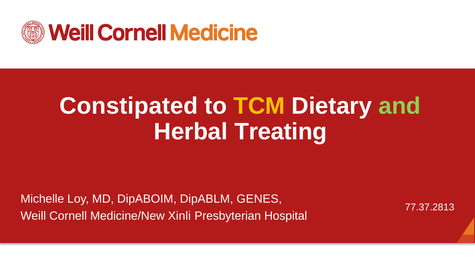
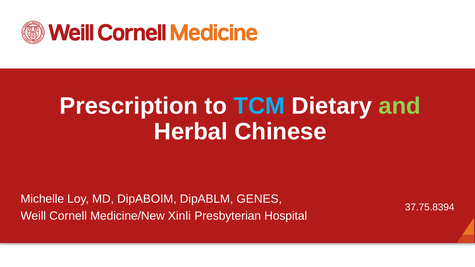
Constipated: Constipated -> Prescription (129, 106)
TCM colour: yellow -> light blue (259, 106)
Treating: Treating -> Chinese (281, 132)
77.37.2813: 77.37.2813 -> 37.75.8394 (430, 207)
